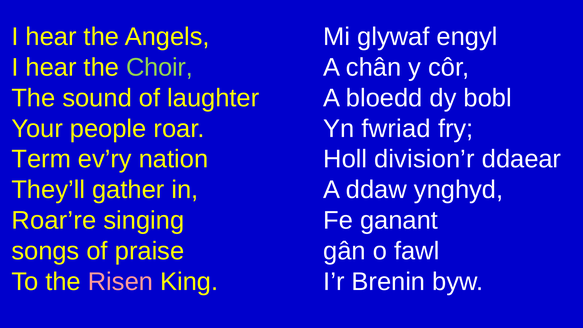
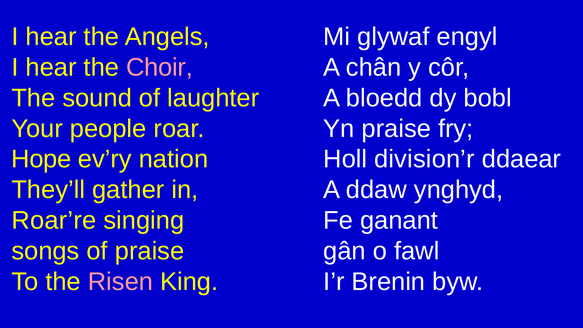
Choir colour: light green -> pink (160, 67)
Yn fwriad: fwriad -> praise (396, 129)
Term: Term -> Hope (41, 159)
